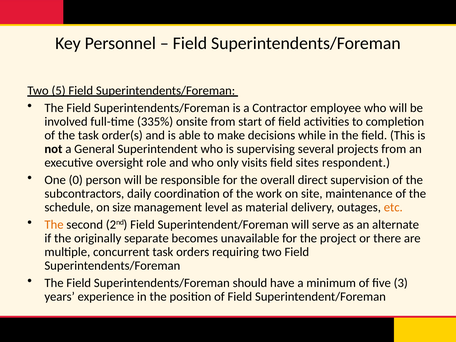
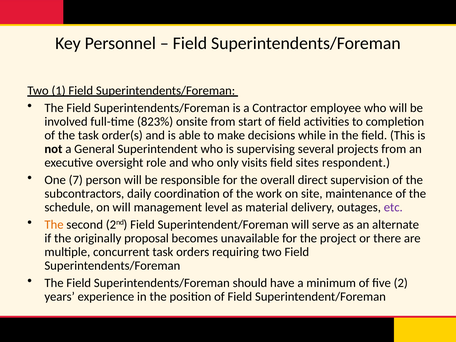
5: 5 -> 1 (59, 91)
335%: 335% -> 823% (155, 122)
0: 0 -> 7 (76, 180)
on size: size -> will (122, 207)
etc colour: orange -> purple (393, 207)
separate: separate -> proposal (146, 238)
3: 3 -> 2 (401, 283)
